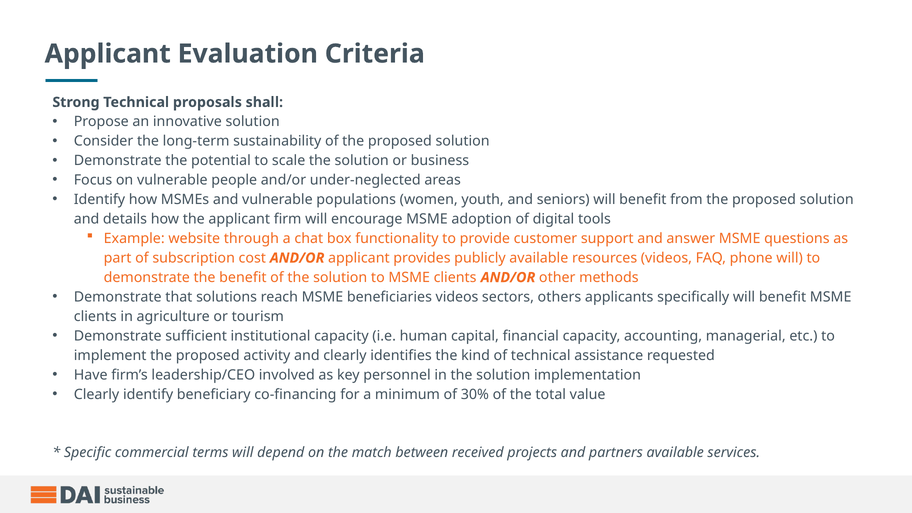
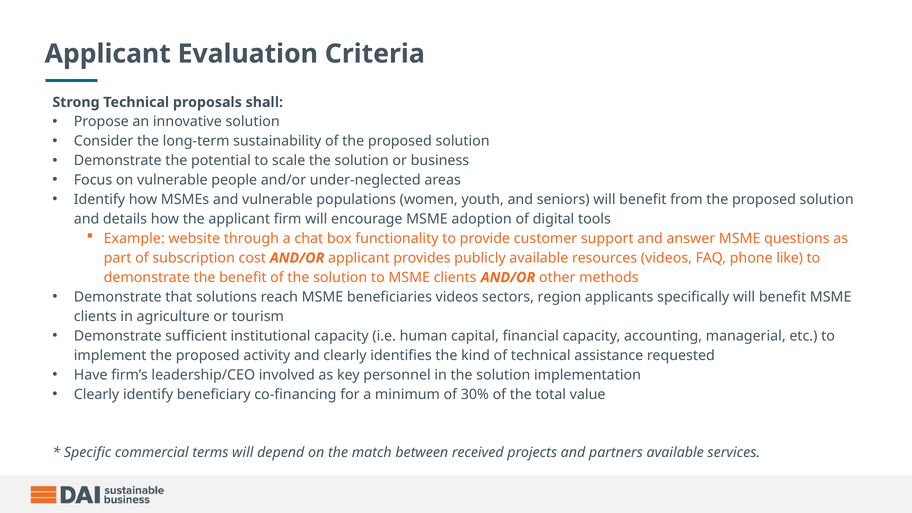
phone will: will -> like (790, 258)
others: others -> region (559, 297)
